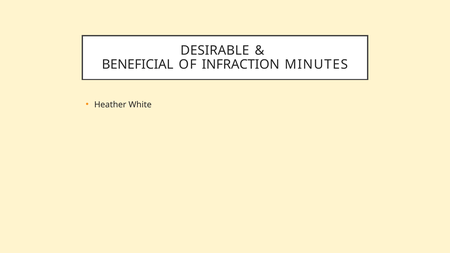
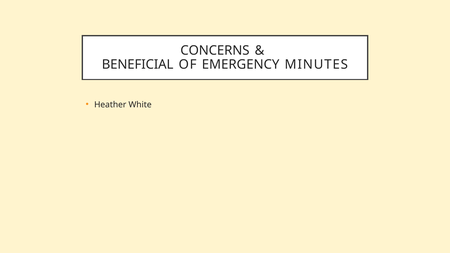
DESIRABLE: DESIRABLE -> CONCERNS (215, 50)
INFRACTION: INFRACTION -> EMERGENCY (241, 65)
